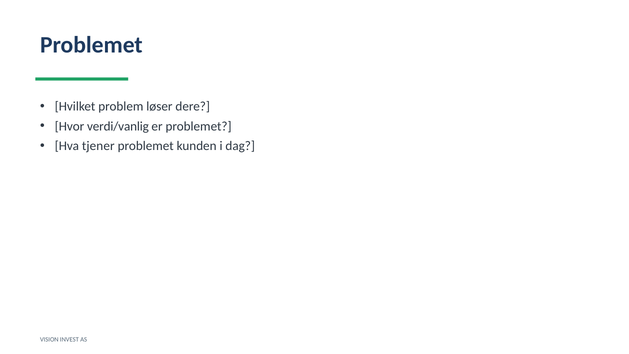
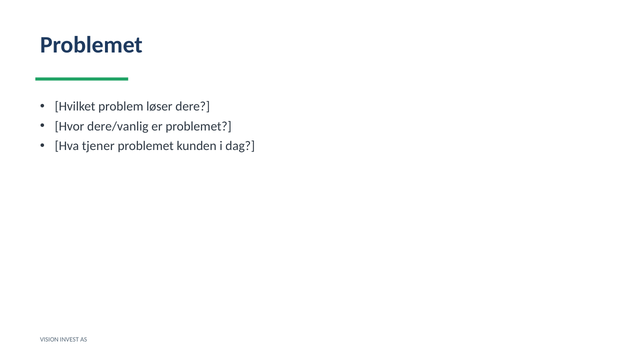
verdi/vanlig: verdi/vanlig -> dere/vanlig (118, 126)
